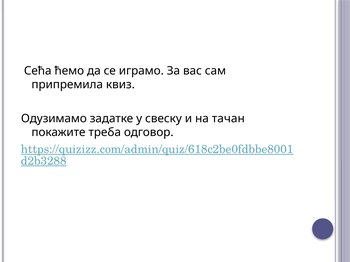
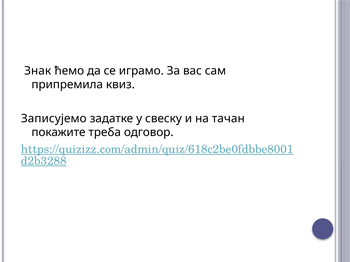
Сећа: Сећа -> Знак (38, 71)
Одузимамо: Одузимамо -> Записујемо (54, 119)
